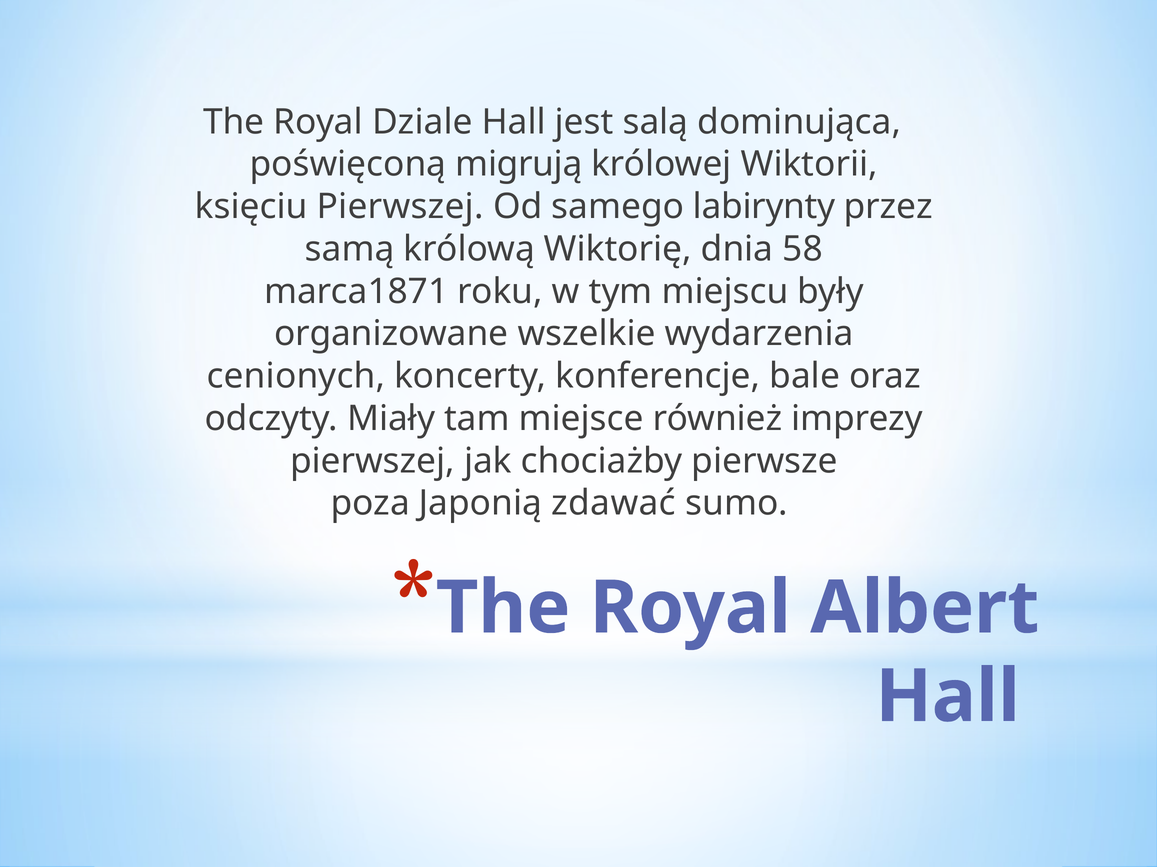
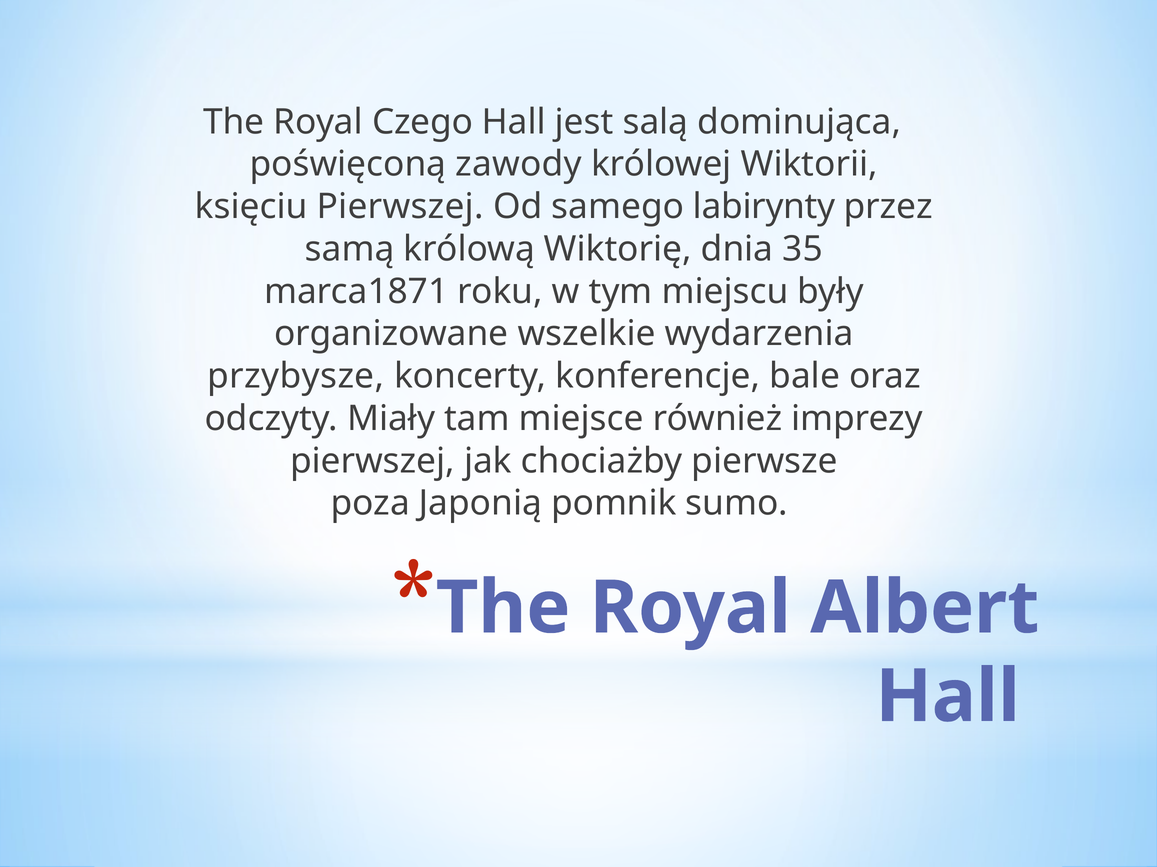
Dziale: Dziale -> Czego (423, 122)
migrują: migrują -> zawody (519, 164)
58: 58 -> 35 (803, 249)
cenionych: cenionych -> przybysze (296, 376)
zdawać: zdawać -> pomnik (614, 504)
